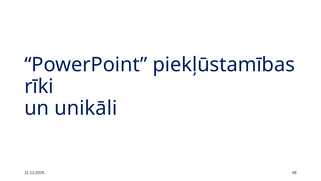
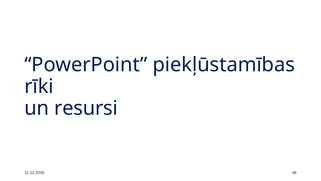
unikāli: unikāli -> resursi (86, 108)
